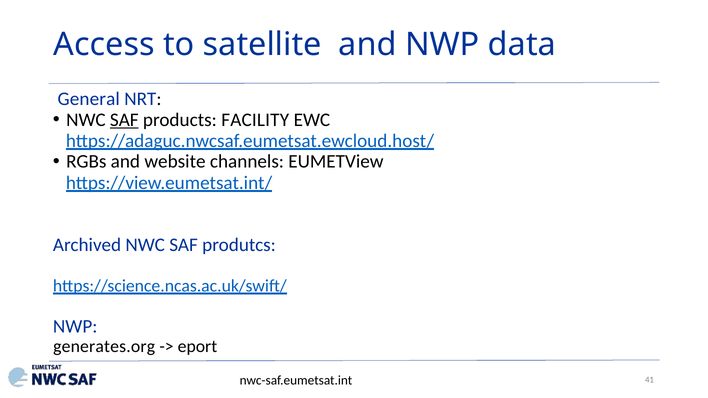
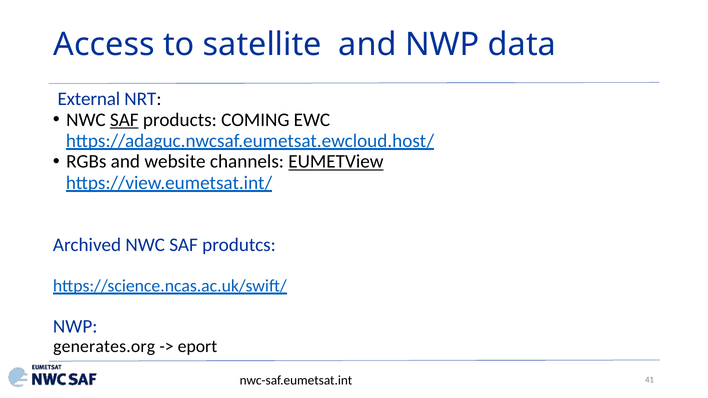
General: General -> External (89, 99)
FACILITY: FACILITY -> COMING (255, 120)
EUMETView underline: none -> present (336, 162)
